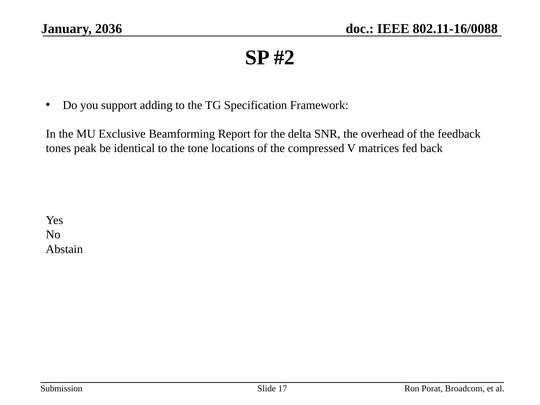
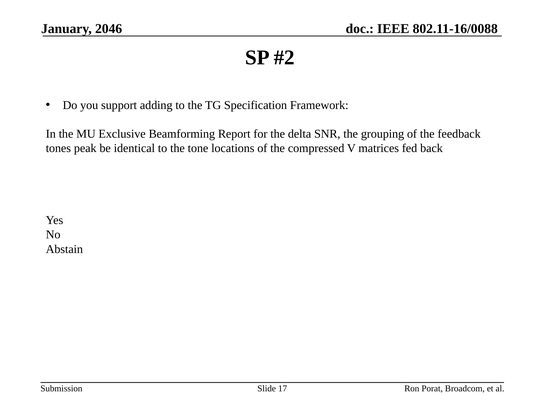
2036: 2036 -> 2046 (109, 29)
overhead: overhead -> grouping (383, 134)
